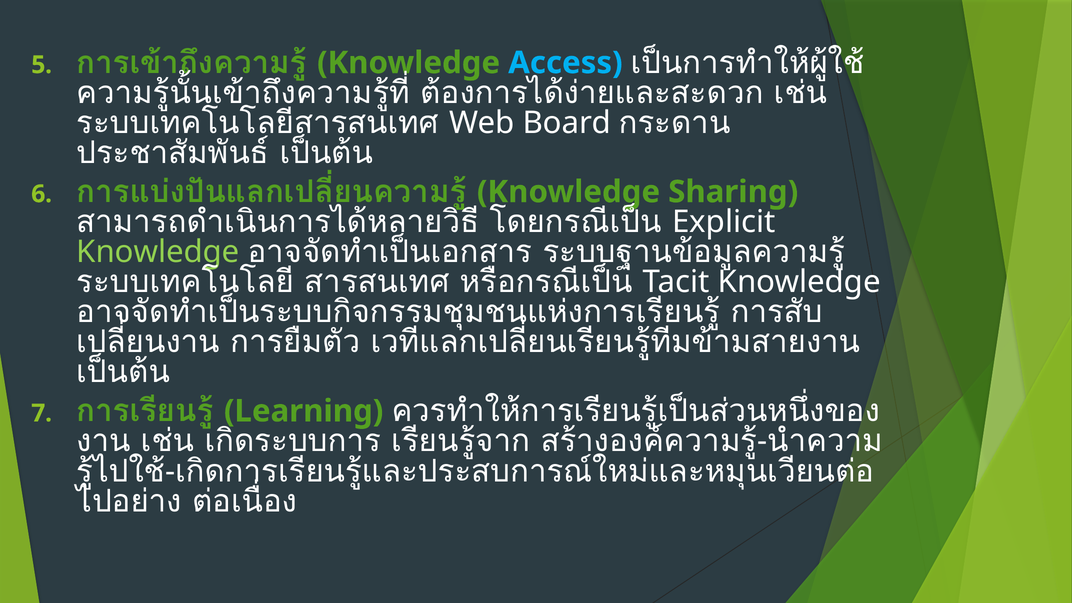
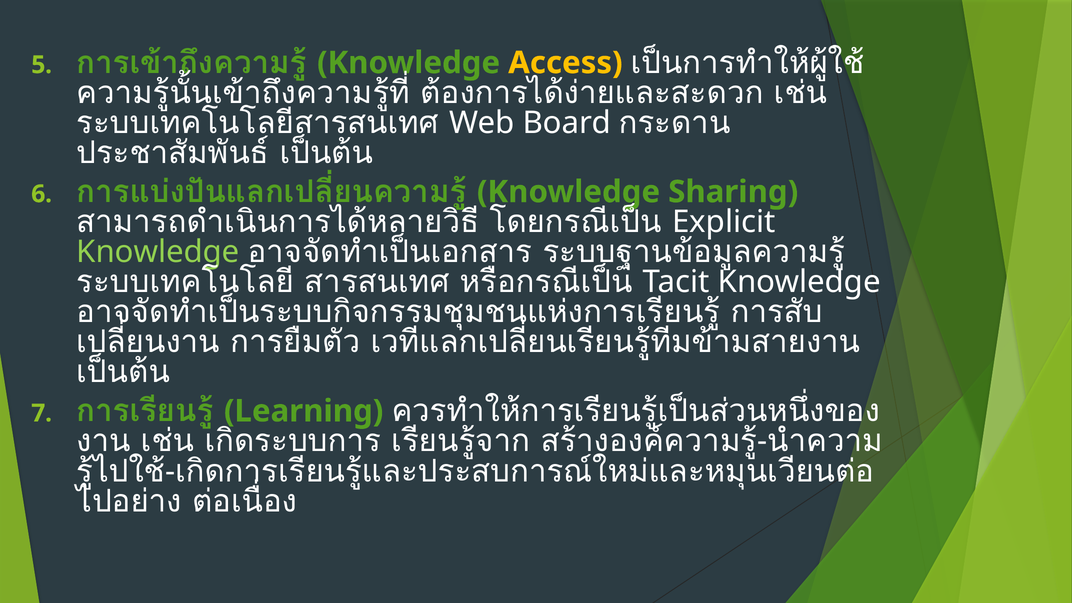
Access colour: light blue -> yellow (565, 63)
